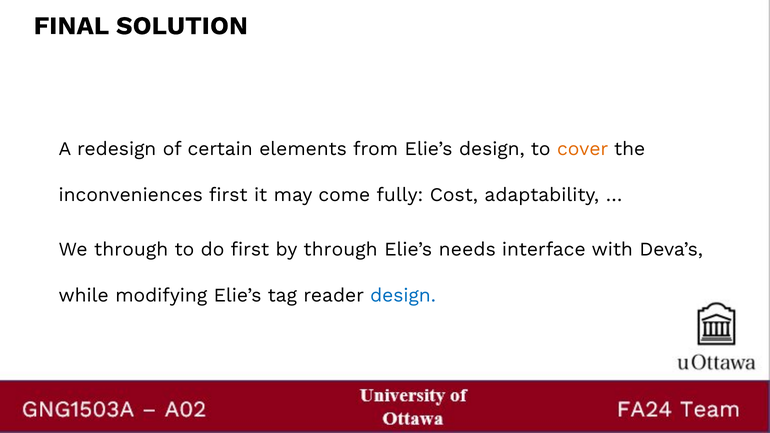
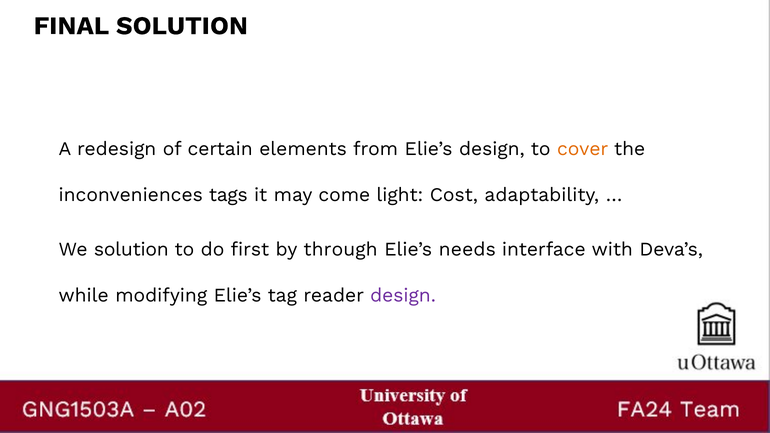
inconveniences first: first -> tags (228, 195)
fully: fully -> light (400, 195)
We through: through -> solution (131, 249)
design colour: blue -> purple (403, 296)
